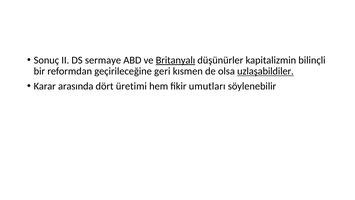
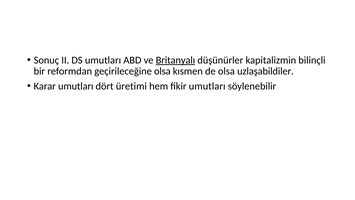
DS sermaye: sermaye -> umutları (103, 60)
geçirileceğine geri: geri -> olsa (162, 71)
uzlaşabildiler underline: present -> none (265, 71)
Karar arasında: arasında -> umutları (76, 86)
